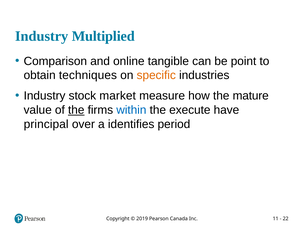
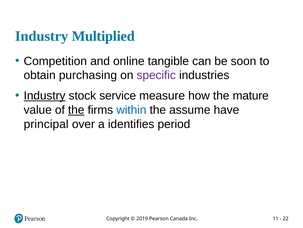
Comparison: Comparison -> Competition (55, 61)
point: point -> soon (244, 61)
techniques: techniques -> purchasing (88, 75)
specific colour: orange -> purple (156, 75)
Industry underline: none -> present (45, 96)
market: market -> service (118, 96)
execute: execute -> assume (190, 110)
